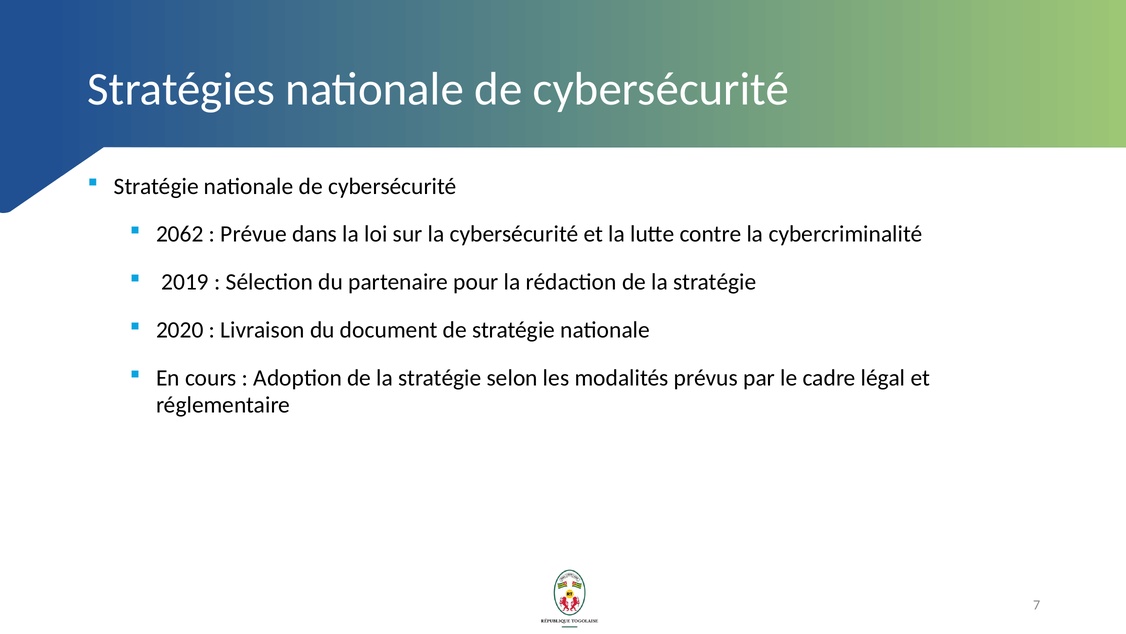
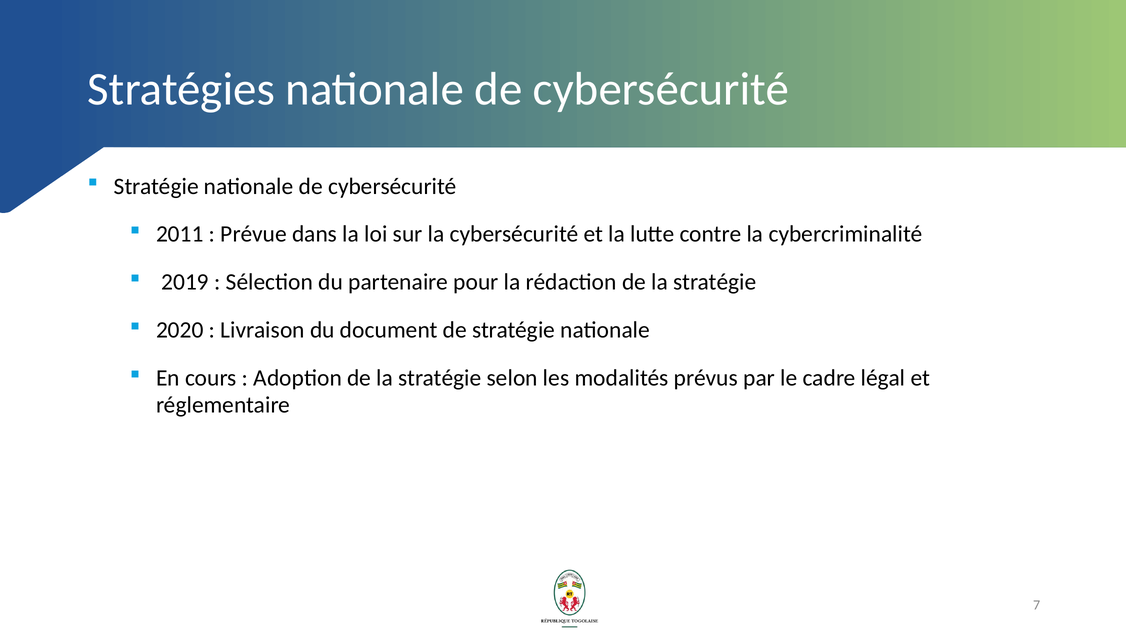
2062: 2062 -> 2011 (180, 234)
